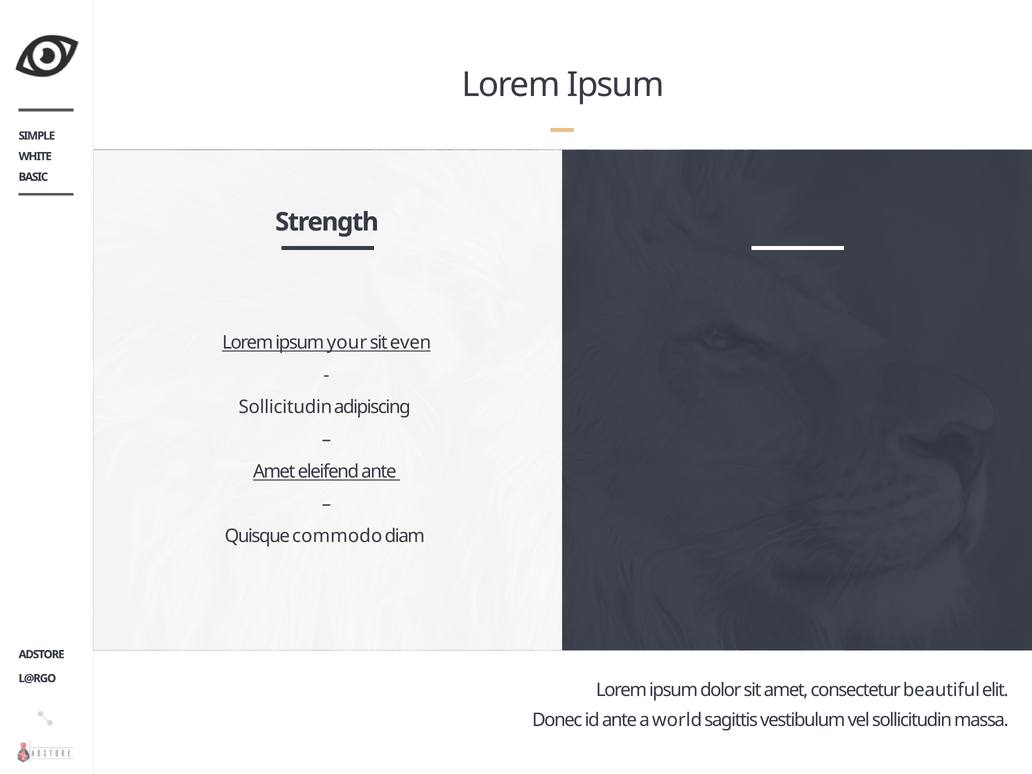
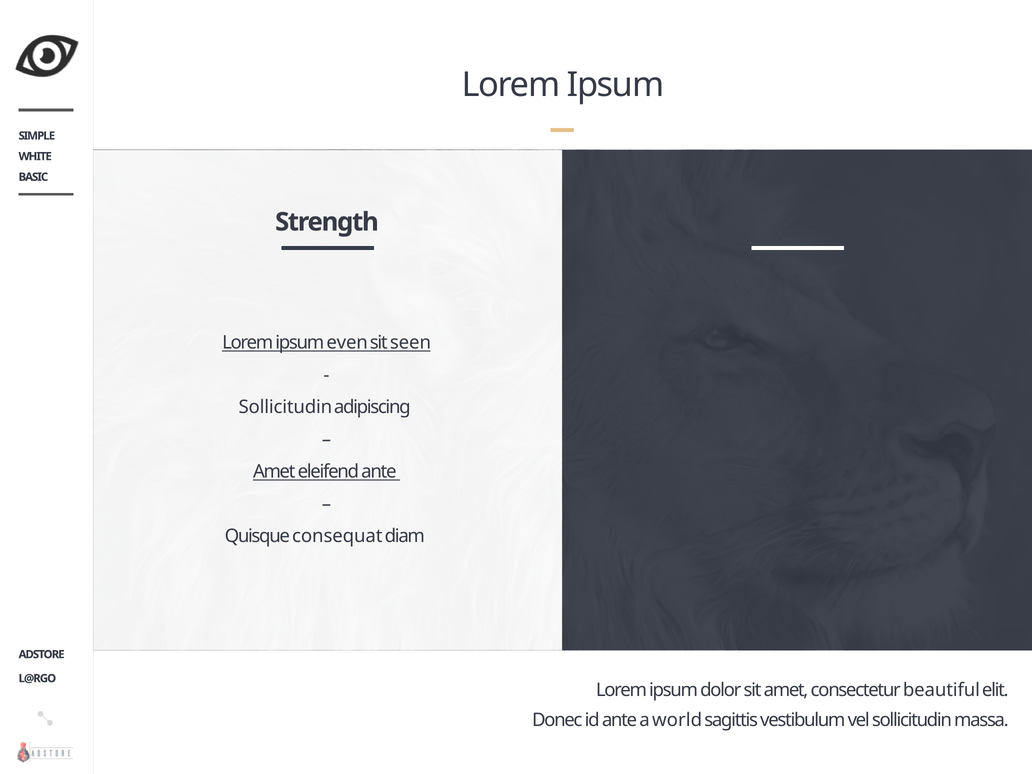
your: your -> even (347, 343)
even: even -> seen (410, 343)
commodo: commodo -> consequat (337, 536)
